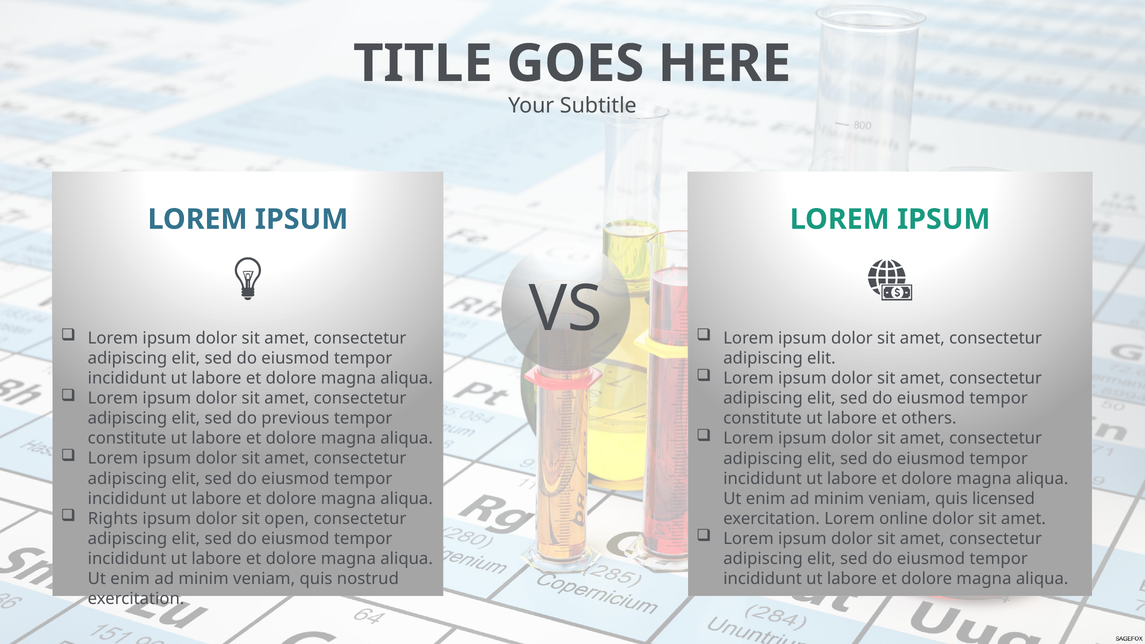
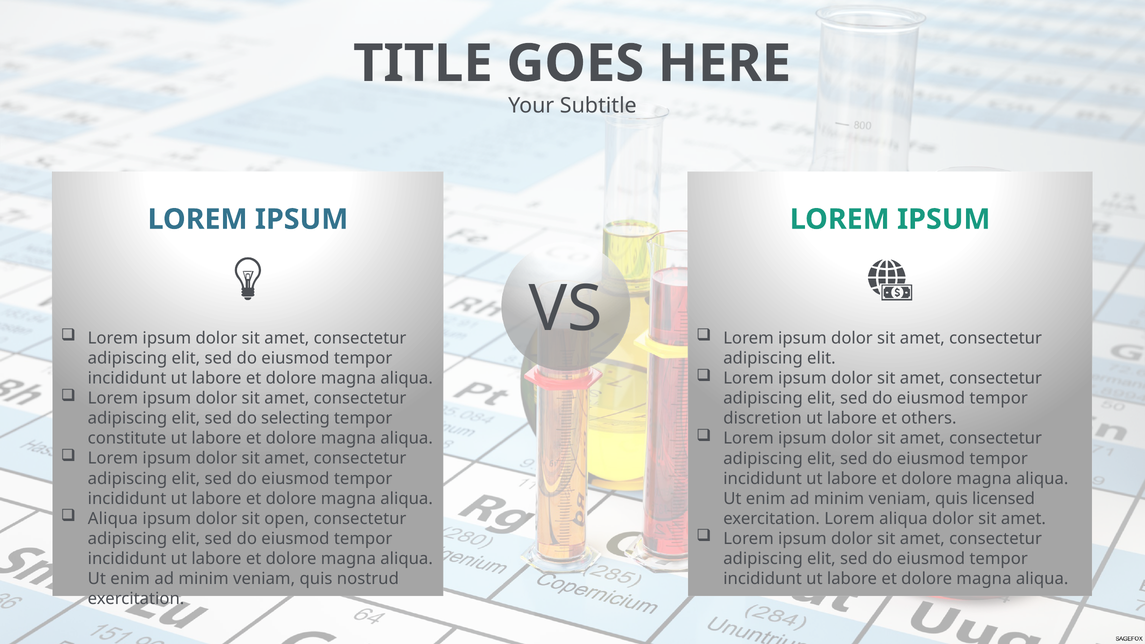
previous: previous -> selecting (295, 418)
constitute: constitute -> discretion (763, 418)
Rights: Rights -> Aliqua (113, 519)
Lorem online: online -> aliqua (903, 519)
